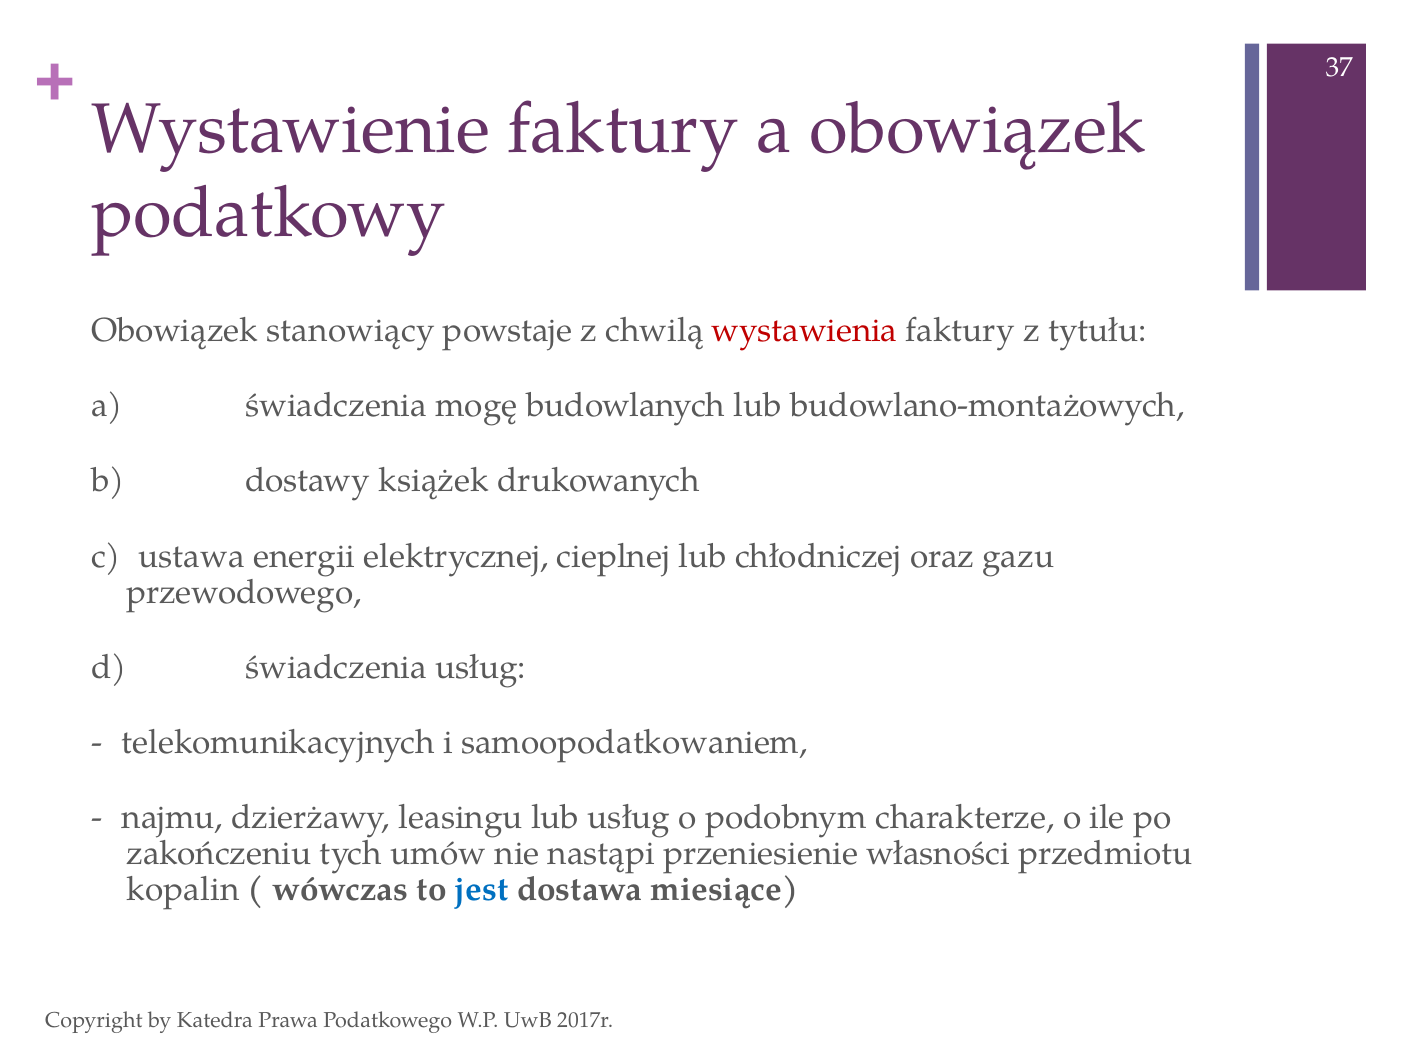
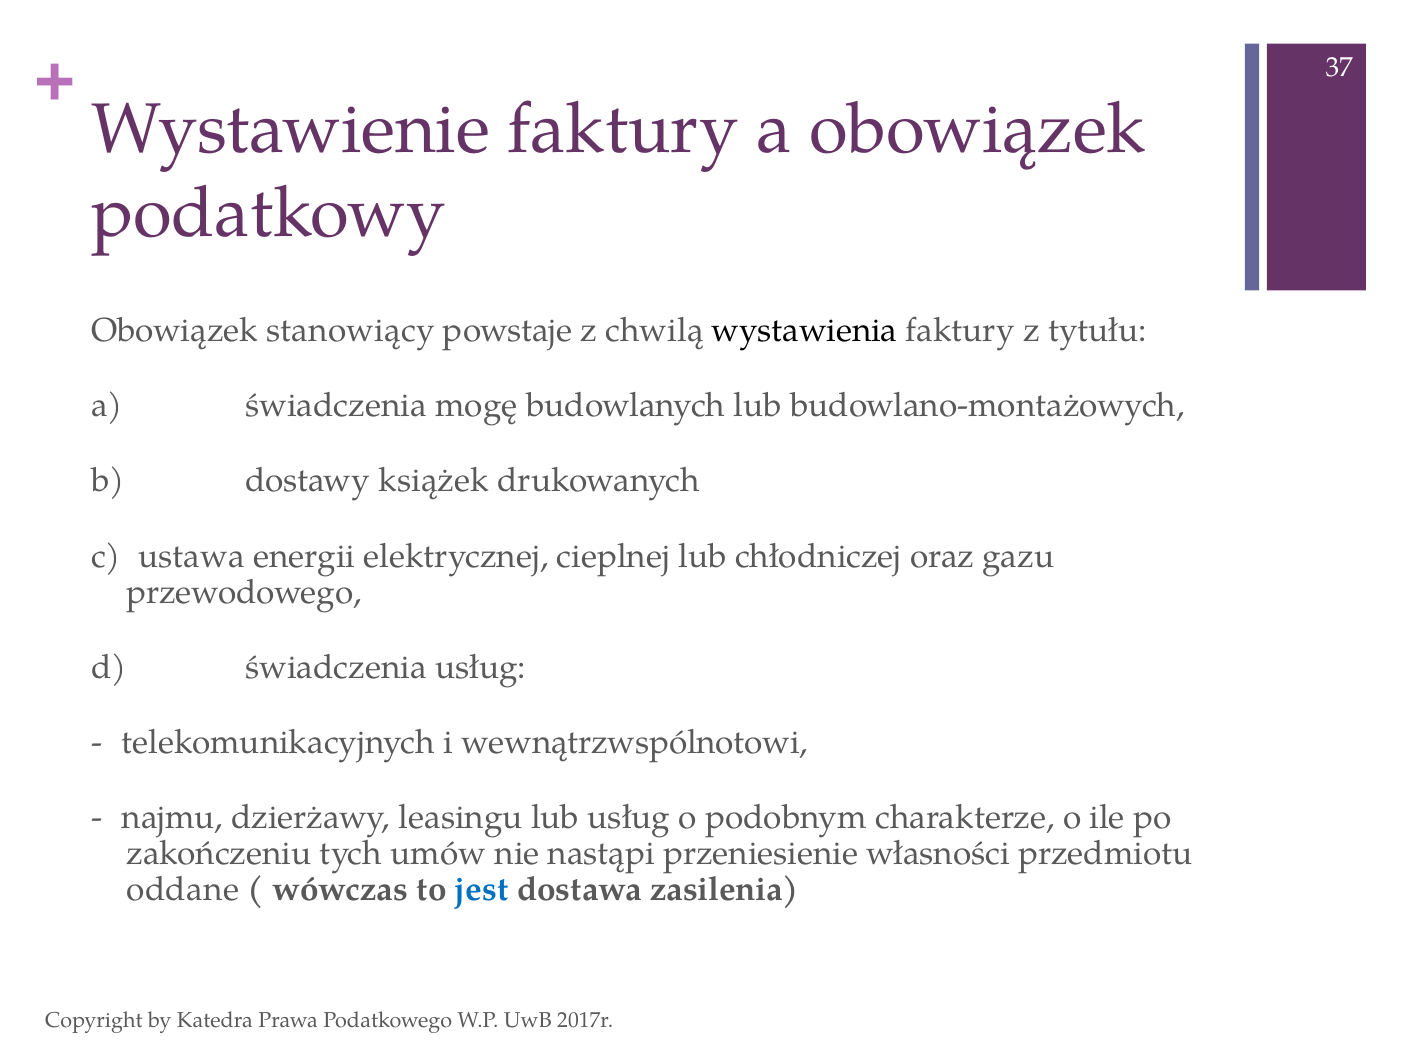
wystawienia colour: red -> black (805, 331)
samoopodatkowaniem: samoopodatkowaniem -> wewnątrzwspólnotowi (635, 743)
kopalin: kopalin -> oddane (183, 890)
miesiące: miesiące -> zasilenia (725, 890)
